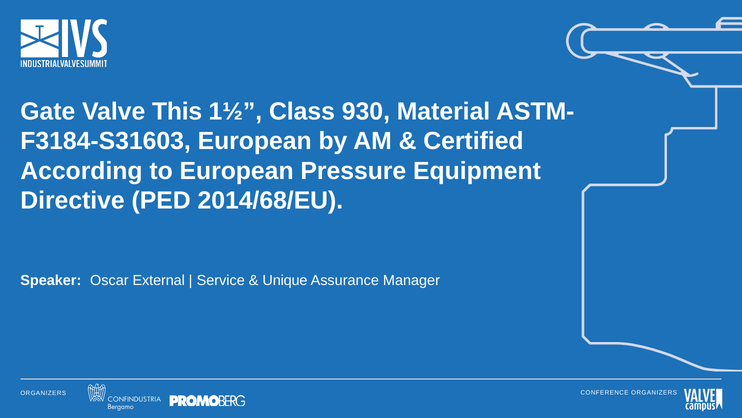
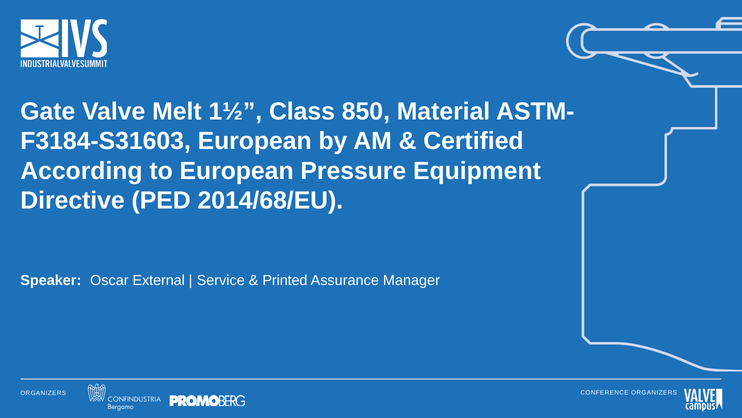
This: This -> Melt (177, 111)
930: 930 -> 850 (366, 111)
Unique: Unique -> Printed (285, 280)
